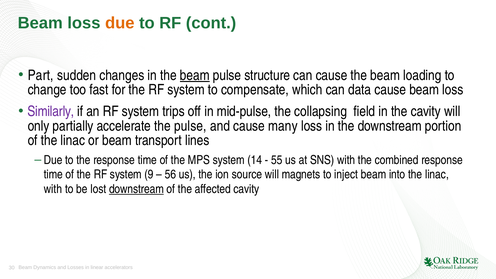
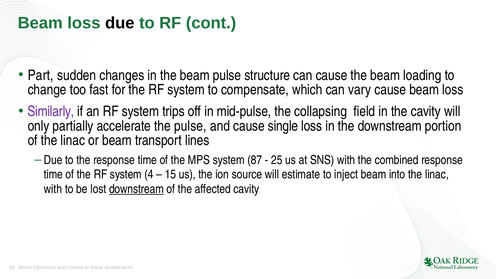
due colour: orange -> black (120, 23)
beam underline: present -> none (195, 75)
data: data -> vary (360, 90)
many: many -> single (283, 126)
14: 14 -> 87 (255, 160)
55: 55 -> 25 (277, 160)
9: 9 -> 4 (149, 175)
56: 56 -> 15 (170, 175)
magnets: magnets -> estimate (301, 175)
